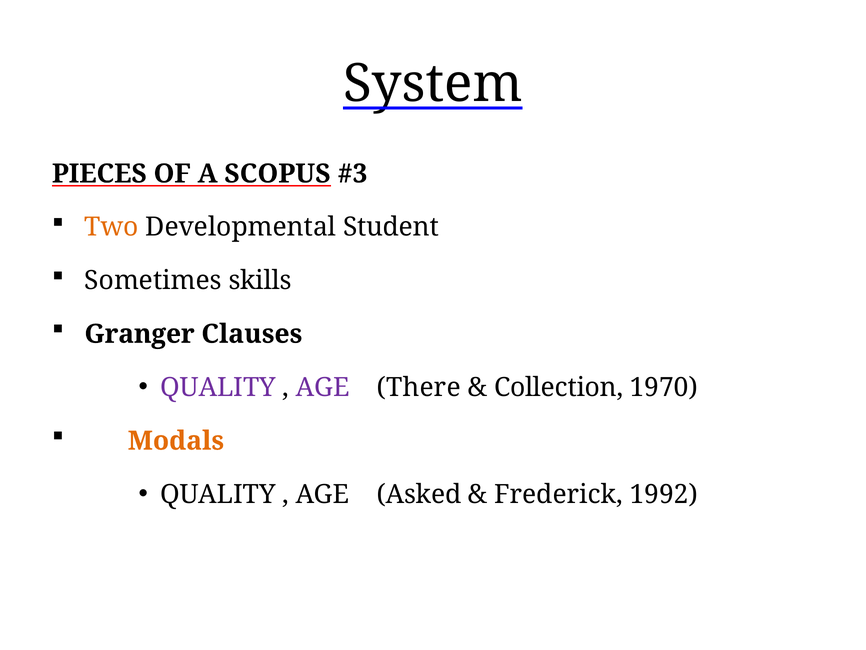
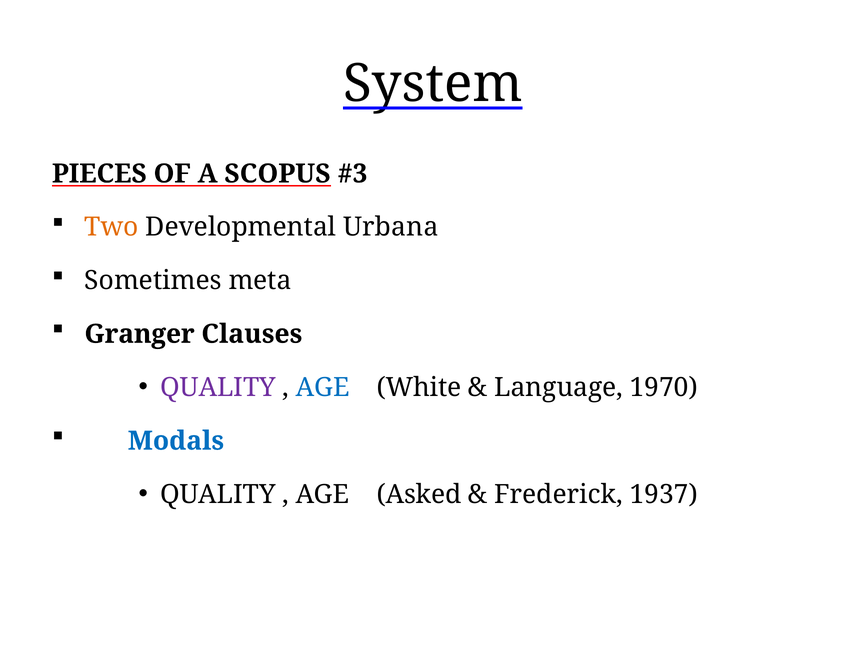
Student: Student -> Urbana (391, 227)
skills: skills -> meta (260, 280)
AGE colour: purple -> blue (323, 387)
There: There -> White (419, 387)
Collection: Collection -> Language (559, 387)
Modals colour: orange -> blue (176, 441)
1992: 1992 -> 1937 (664, 494)
